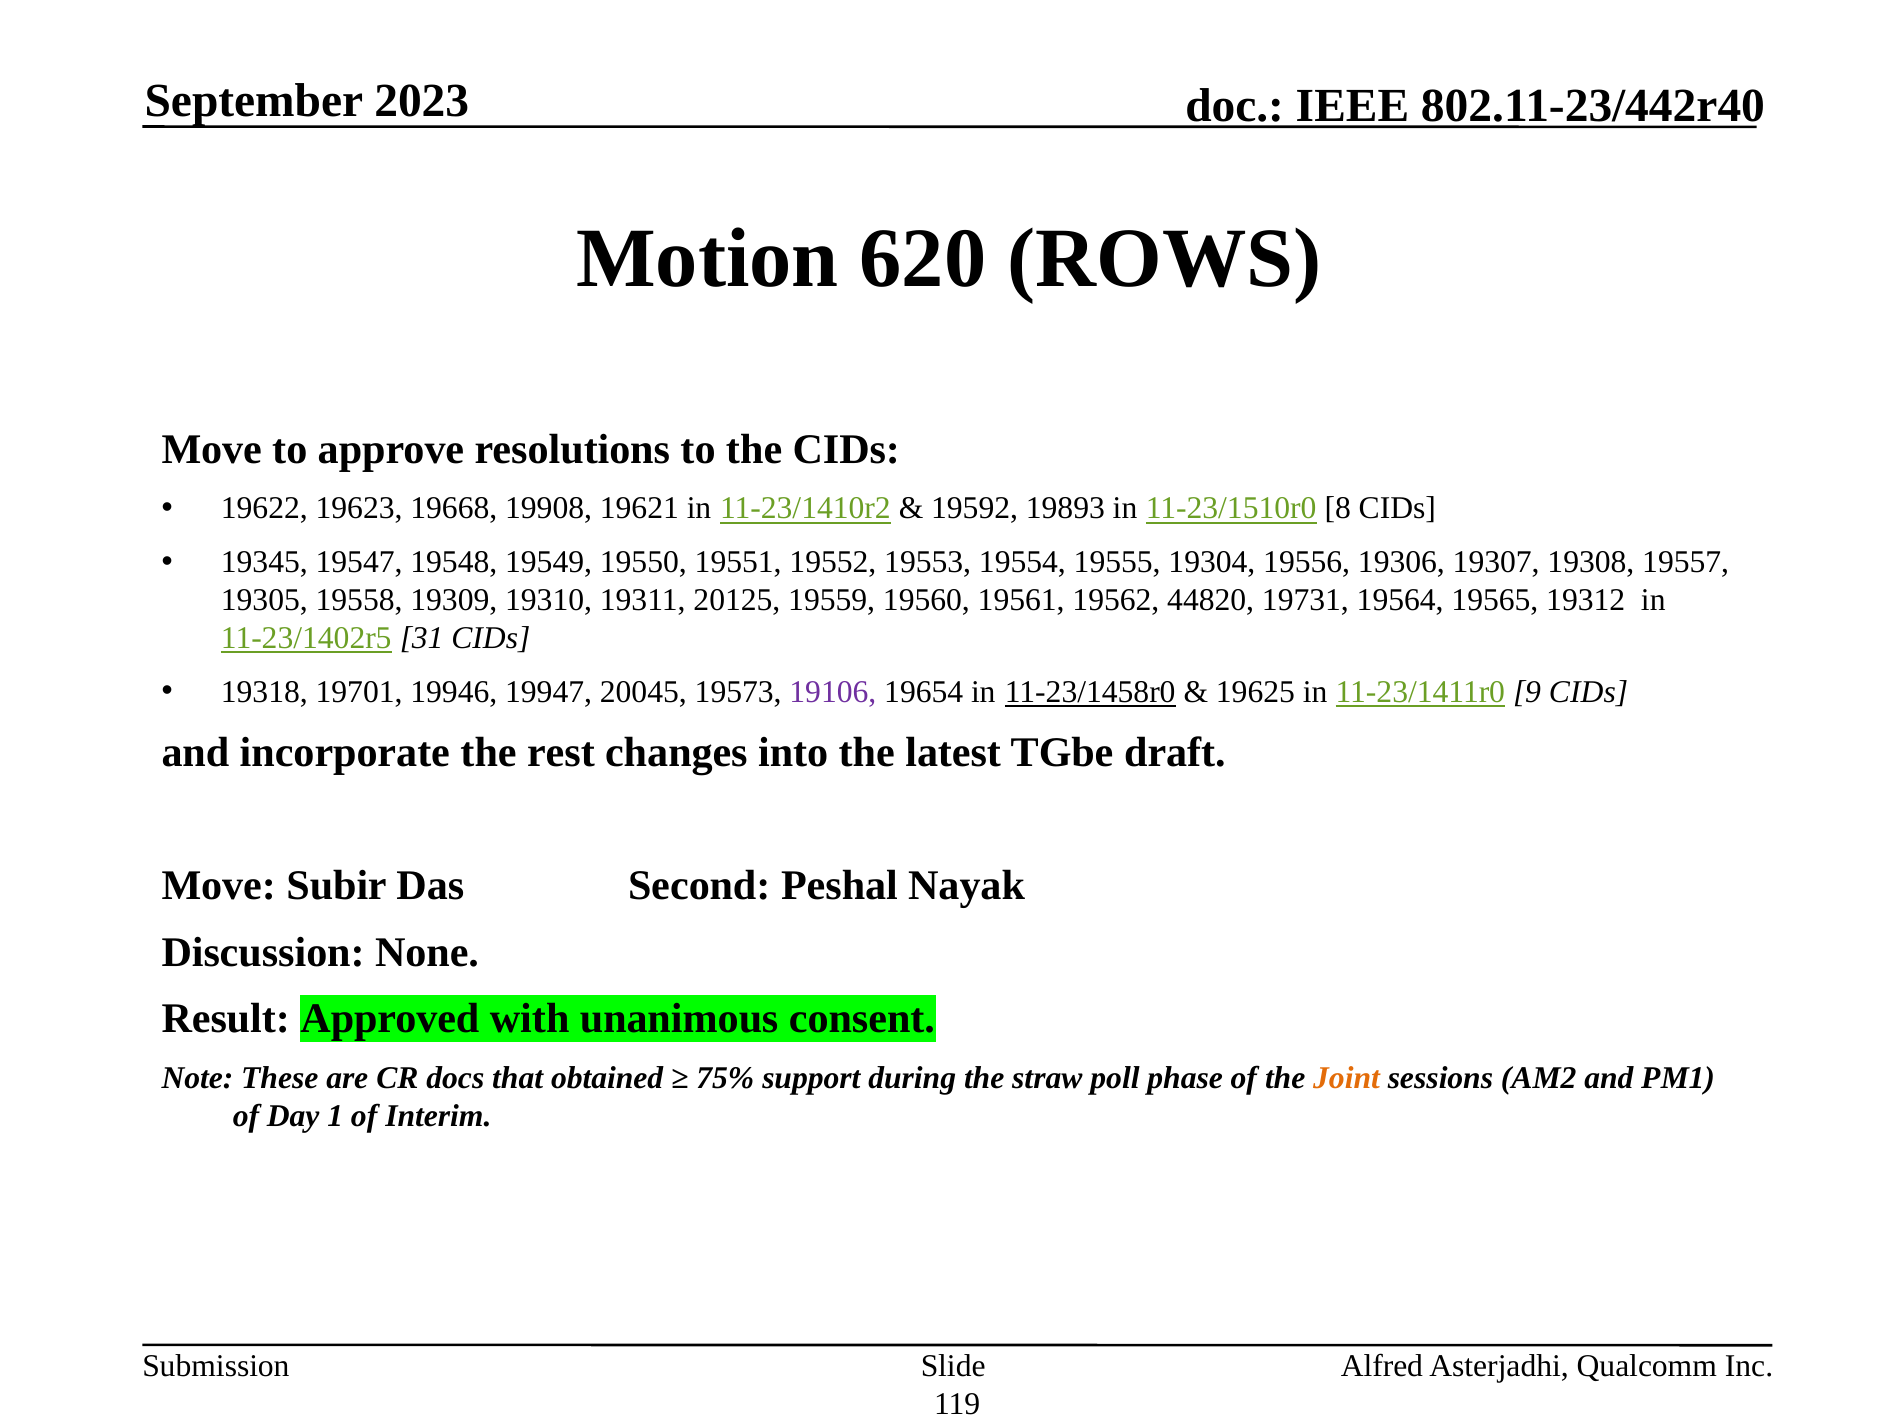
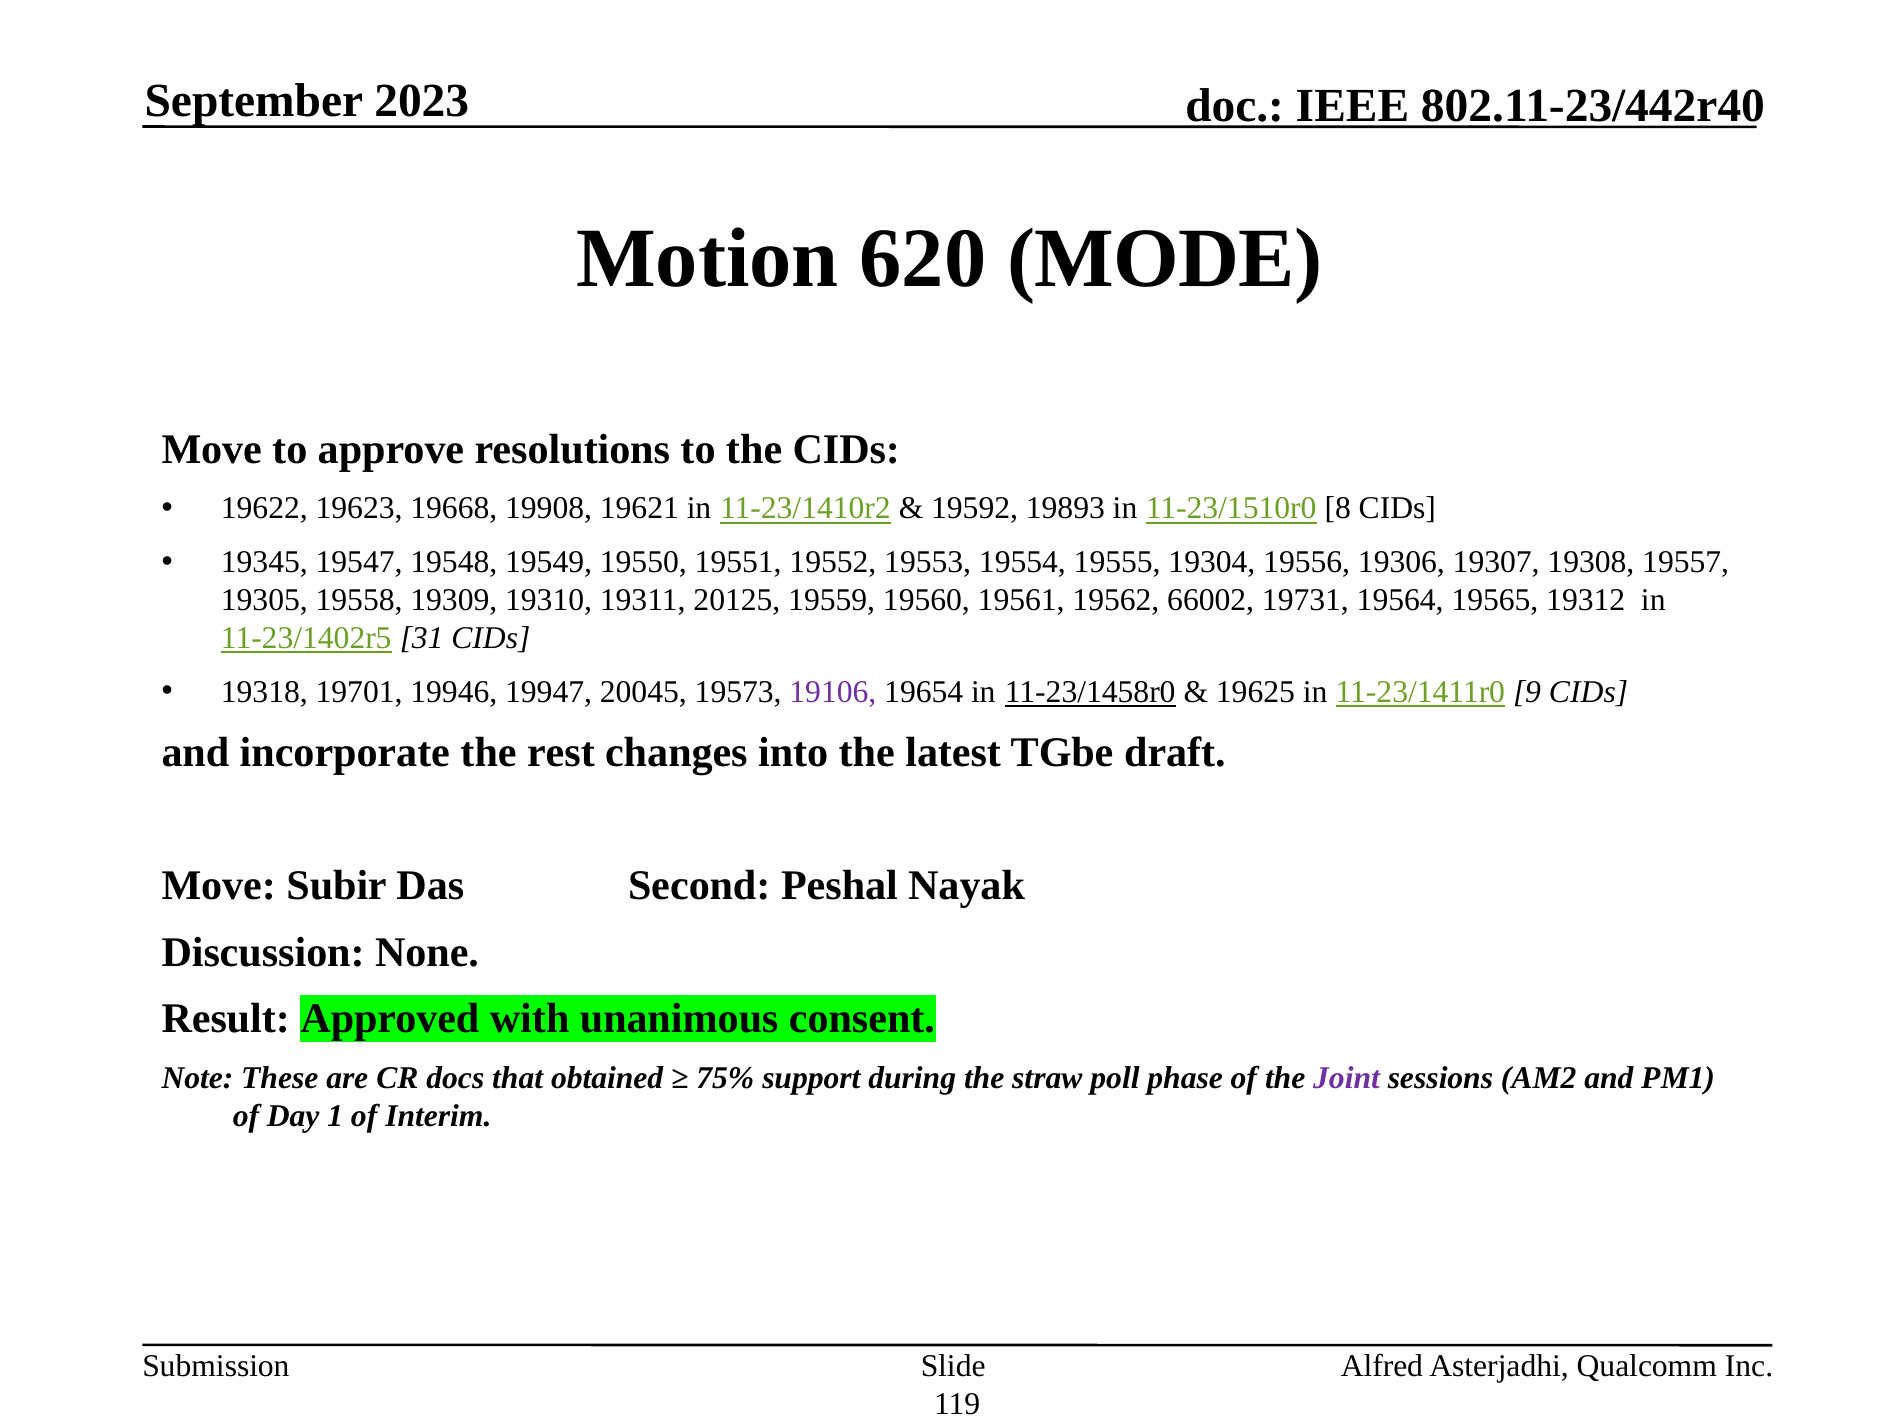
ROWS: ROWS -> MODE (1165, 259)
44820: 44820 -> 66002 (1211, 600)
Joint colour: orange -> purple (1347, 1078)
